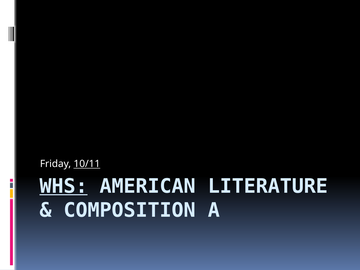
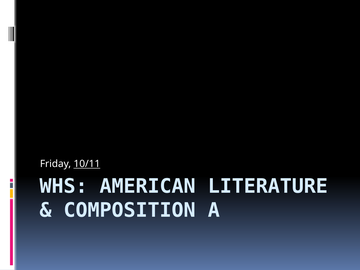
WHS underline: present -> none (64, 186)
